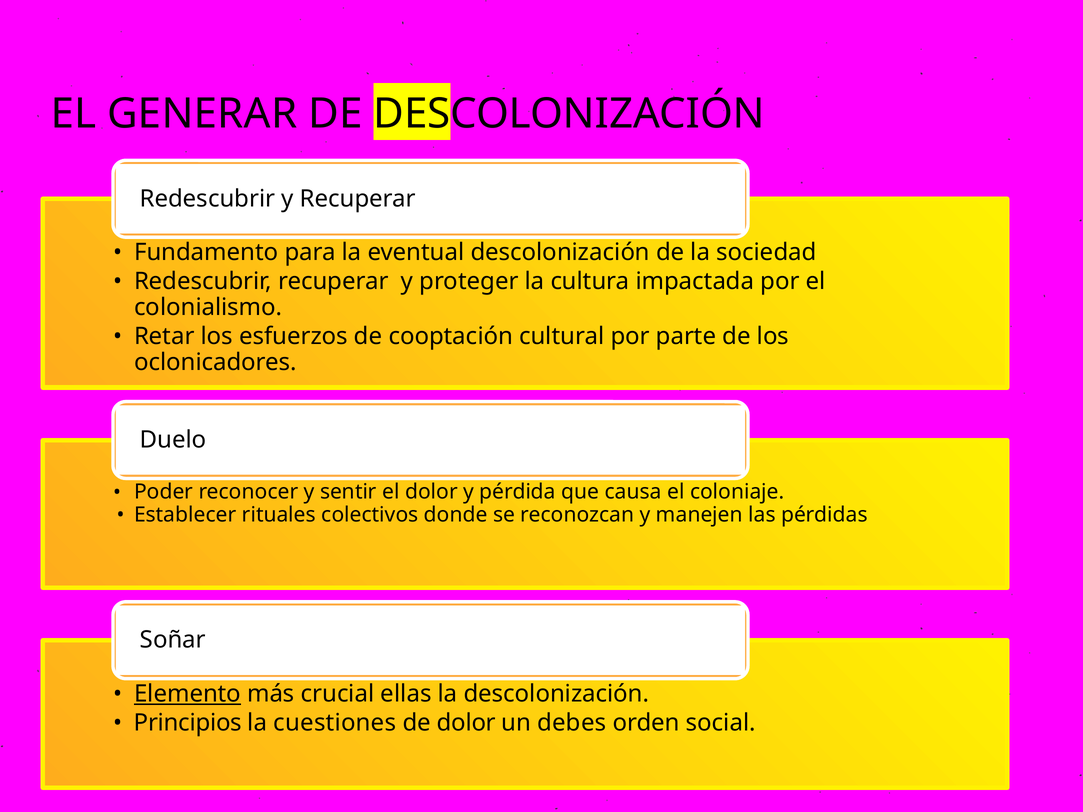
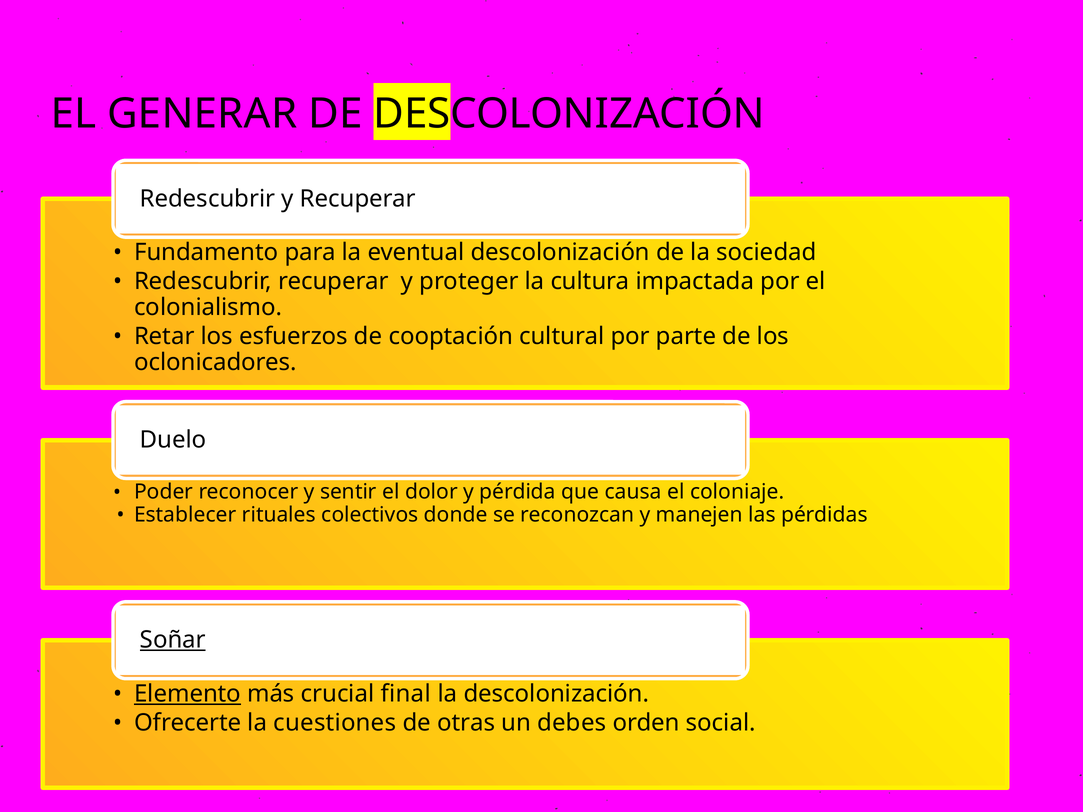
Soñar underline: none -> present (173, 640)
ellas: ellas -> final (406, 694)
Principios: Principios -> Ofrecerte (188, 723)
de dolor: dolor -> otras (466, 723)
